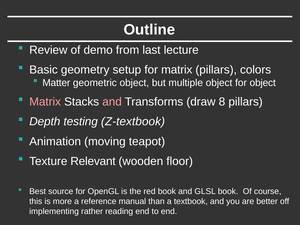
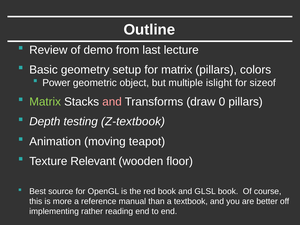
Matter: Matter -> Power (56, 83)
multiple object: object -> islight (219, 83)
for object: object -> sizeof (263, 83)
Matrix colour: pink -> light green (45, 102)
8: 8 -> 0 (222, 102)
